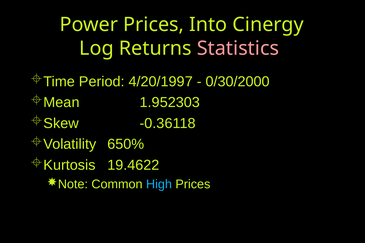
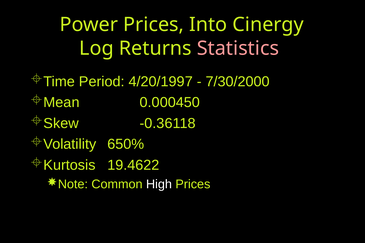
0/30/2000: 0/30/2000 -> 7/30/2000 (238, 82)
1.952303: 1.952303 -> 0.000450 (170, 103)
High colour: light blue -> white (159, 185)
